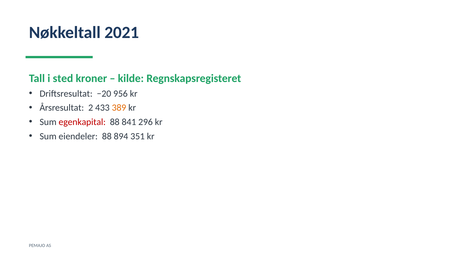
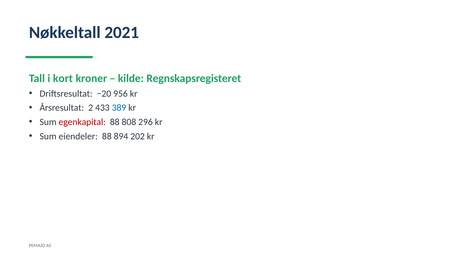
sted: sted -> kort (63, 78)
389 colour: orange -> blue (119, 108)
841: 841 -> 808 (129, 122)
351: 351 -> 202 (138, 136)
